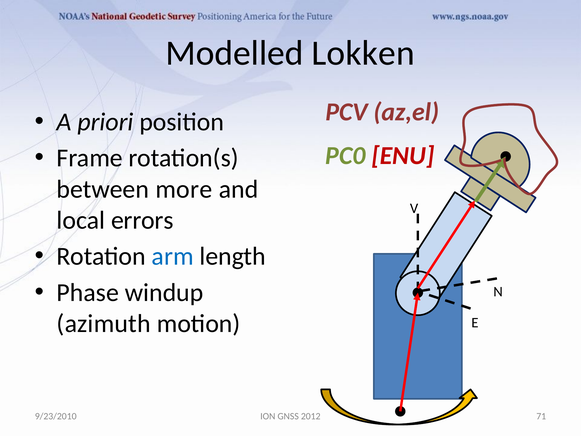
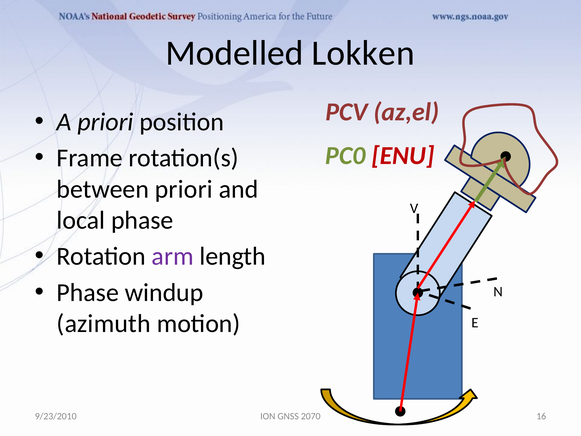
between more: more -> priori (184, 189)
local errors: errors -> phase (142, 220)
arm colour: blue -> purple (173, 256)
2012: 2012 -> 2070 (311, 416)
71: 71 -> 16 (541, 416)
